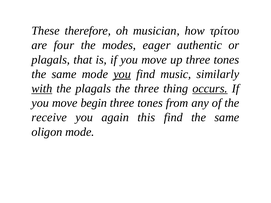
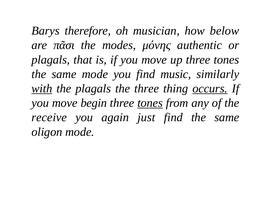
These: These -> Barys (46, 31)
τρίτου: τρίτου -> below (224, 31)
four: four -> πᾶσι (64, 45)
eager: eager -> μόνης (157, 45)
you underline: present -> none (122, 74)
tones underline: none -> present (150, 103)
this: this -> just (146, 118)
